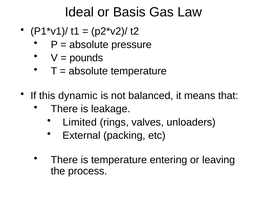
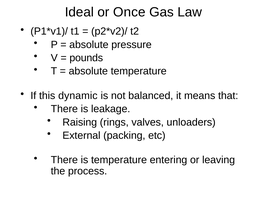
Basis: Basis -> Once (129, 12)
Limited: Limited -> Raising (80, 122)
